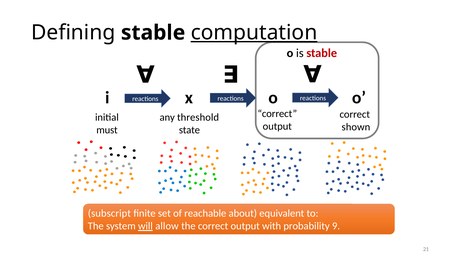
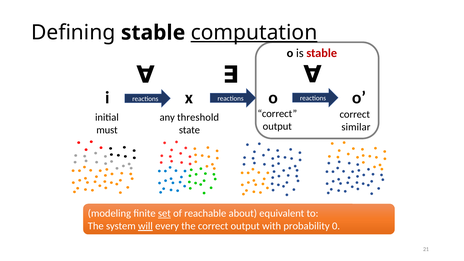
shown: shown -> similar (356, 127)
subscript: subscript -> modeling (109, 213)
set underline: none -> present (164, 213)
allow: allow -> every (167, 226)
9: 9 -> 0 (336, 226)
